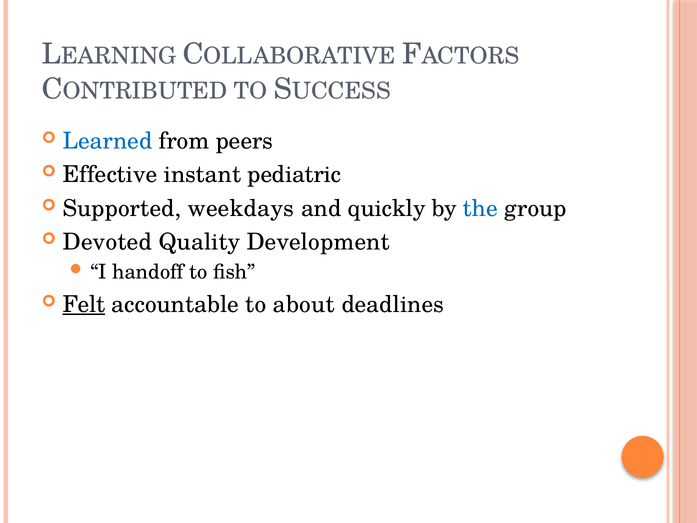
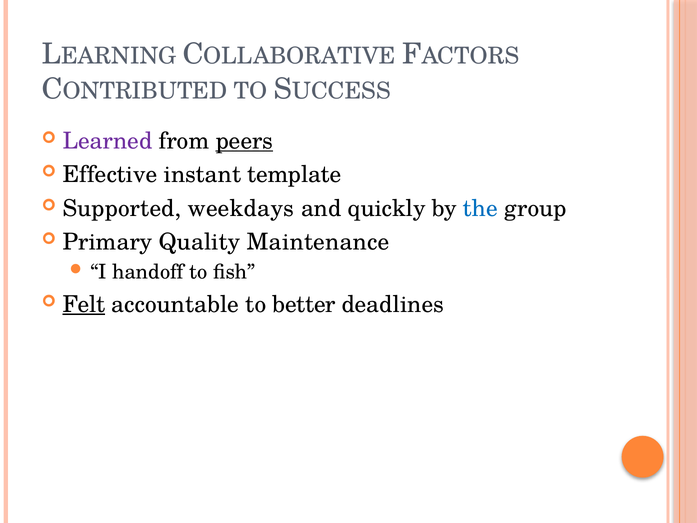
Learned colour: blue -> purple (107, 141)
peers underline: none -> present (244, 141)
pediatric: pediatric -> template (294, 175)
Devoted: Devoted -> Primary (107, 242)
Development: Development -> Maintenance (318, 242)
about: about -> better (304, 304)
